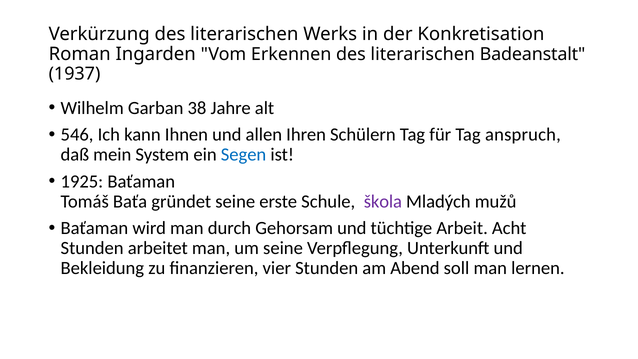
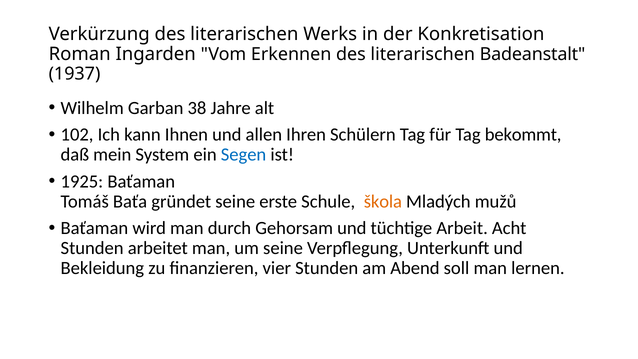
546: 546 -> 102 (77, 135)
anspruch: anspruch -> bekommt (523, 135)
škola colour: purple -> orange (383, 201)
